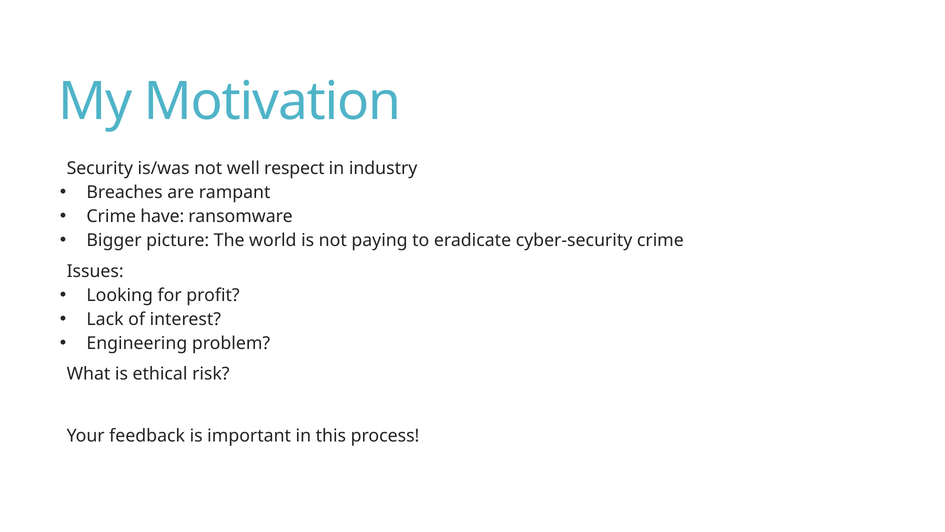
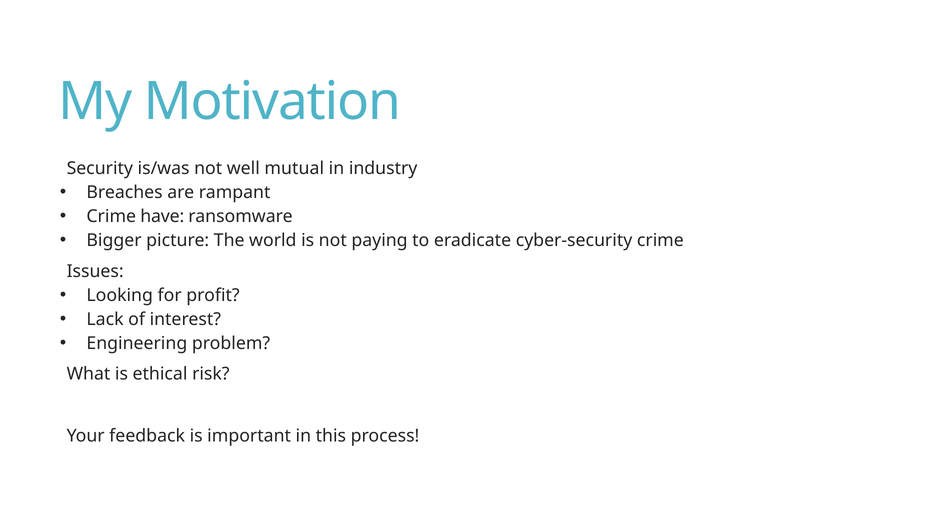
respect: respect -> mutual (294, 168)
